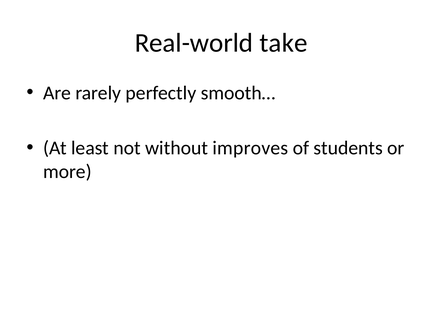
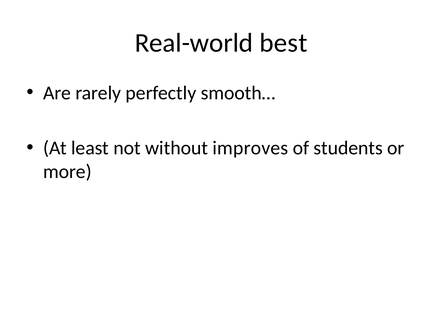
take: take -> best (284, 43)
